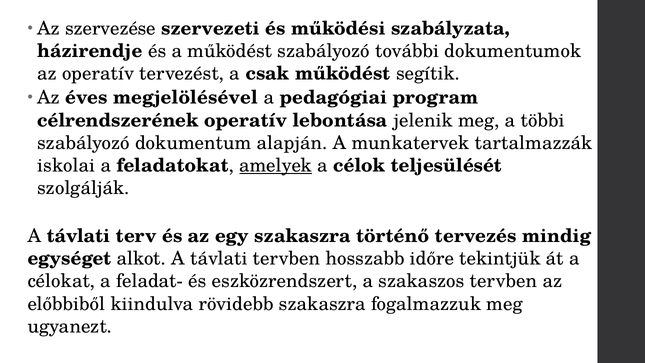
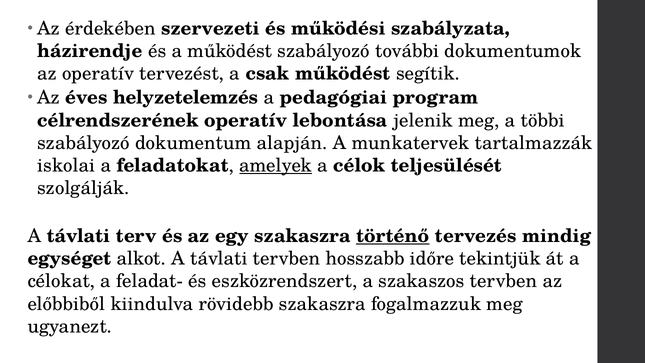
szervezése: szervezése -> érdekében (110, 29)
megjelölésével: megjelölésével -> helyzetelemzés (186, 98)
történő underline: none -> present (393, 236)
